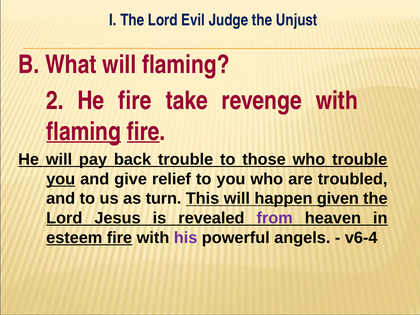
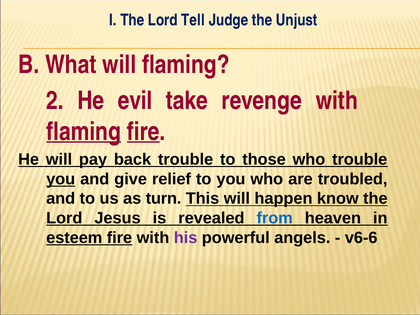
Evil: Evil -> Tell (193, 20)
He fire: fire -> evil (135, 101)
given: given -> know (338, 199)
from colour: purple -> blue (275, 218)
v6-4: v6-4 -> v6-6 (361, 238)
